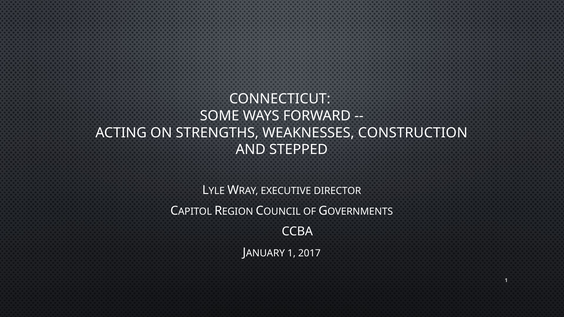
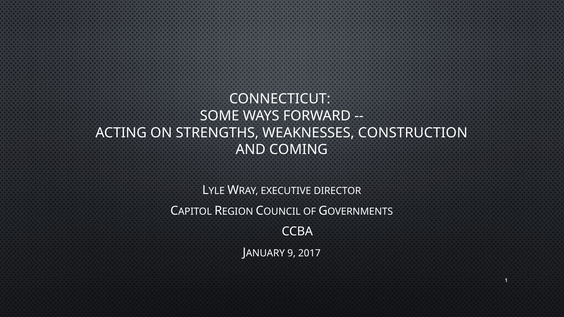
STEPPED: STEPPED -> COMING (298, 150)
1: 1 -> 9 (292, 253)
